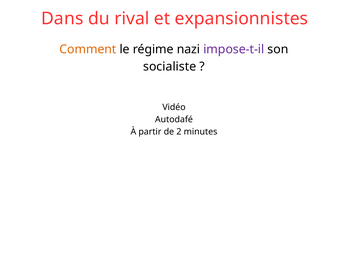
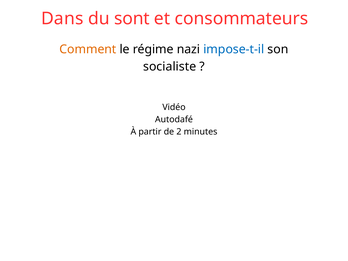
rival: rival -> sont (132, 19)
expansionnistes: expansionnistes -> consommateurs (241, 19)
impose-t-il colour: purple -> blue (234, 49)
